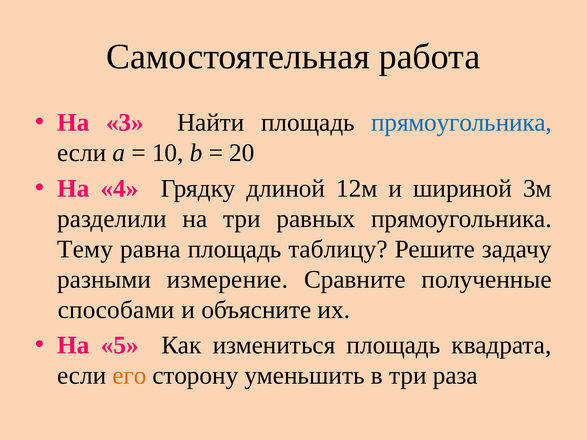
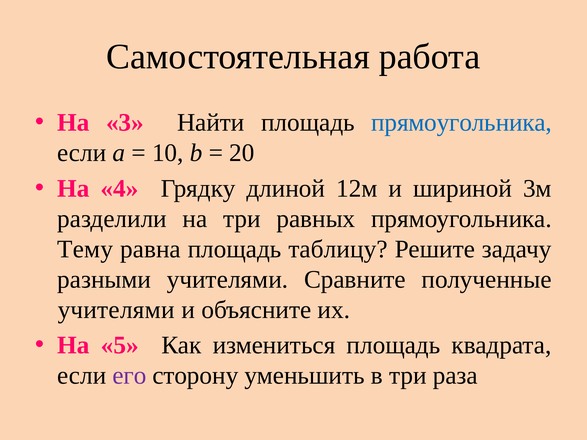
разными измерение: измерение -> учителями (227, 280)
способами: способами -> учителями (116, 310)
его colour: orange -> purple (129, 376)
